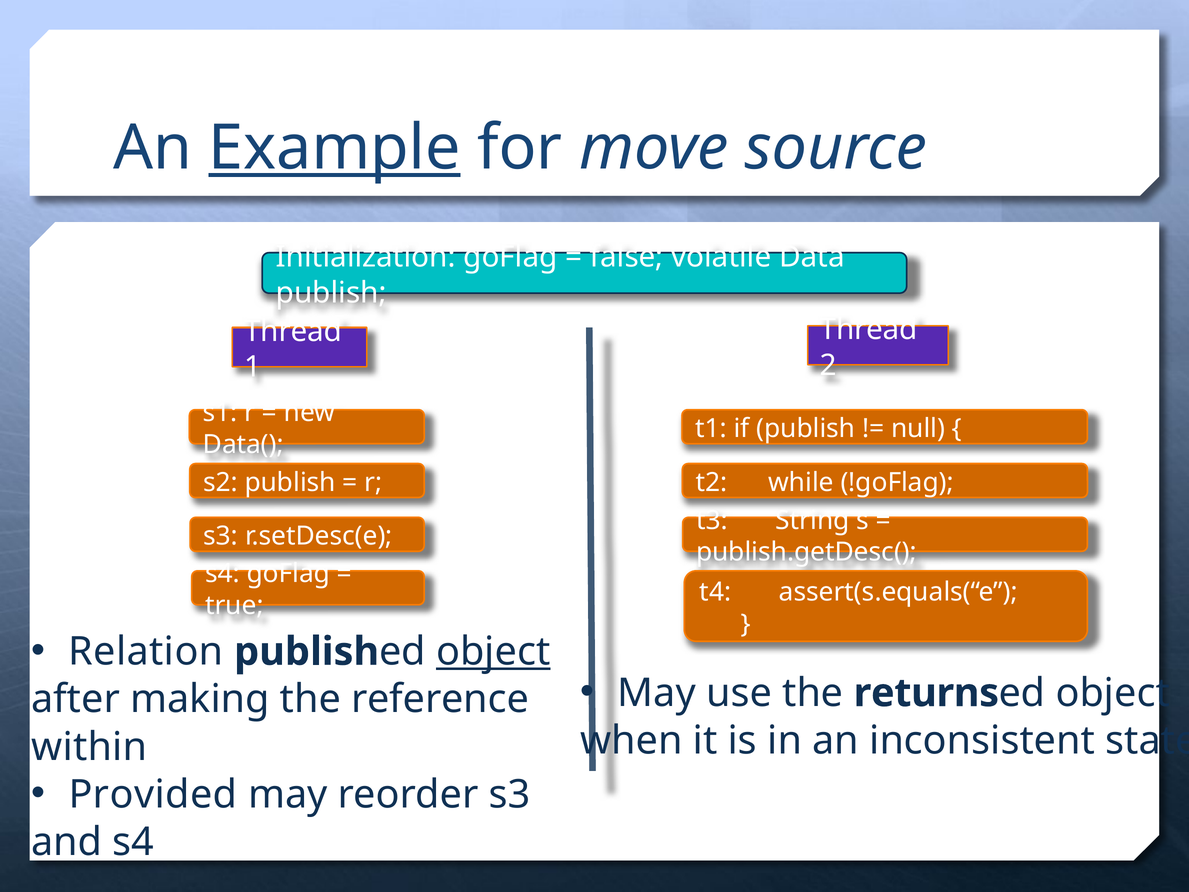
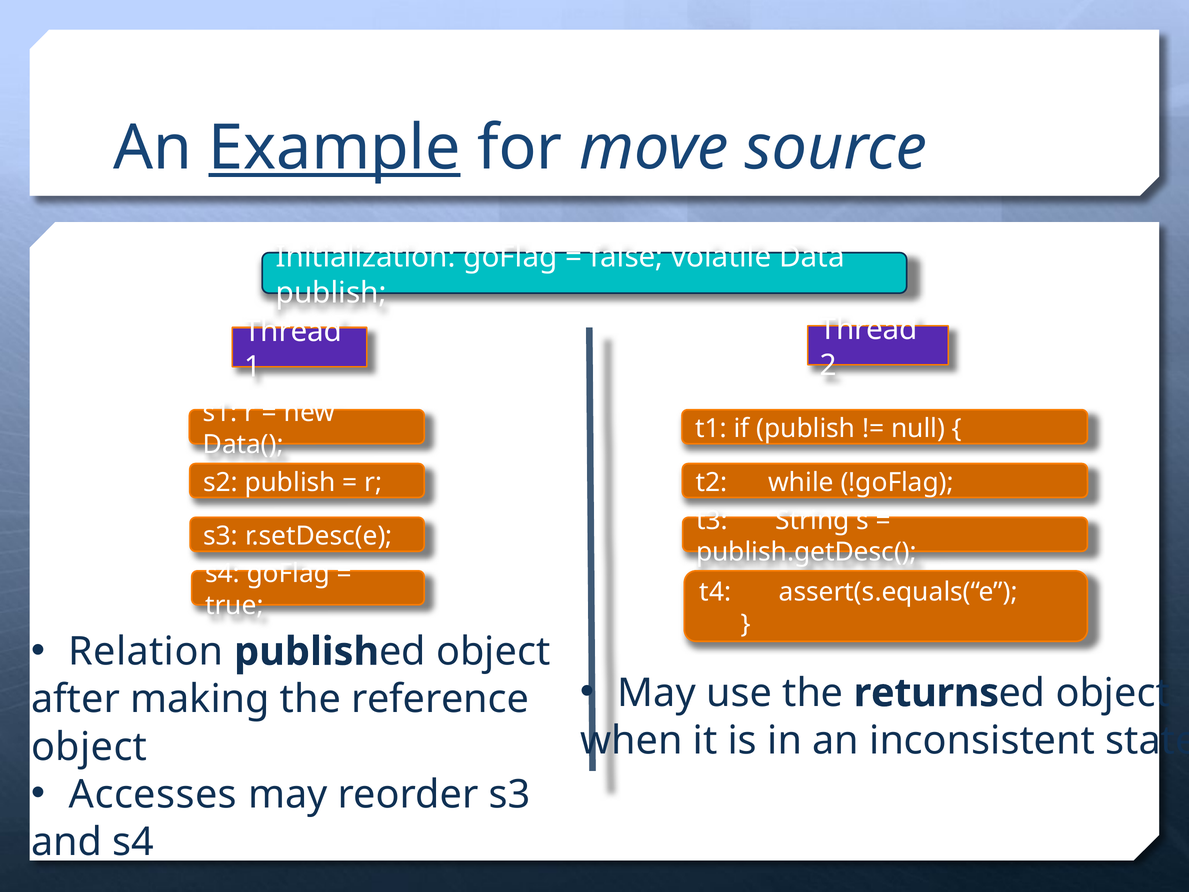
object underline: present -> none (493, 652)
within: within -> object (89, 747)
Provided: Provided -> Accesses (153, 794)
